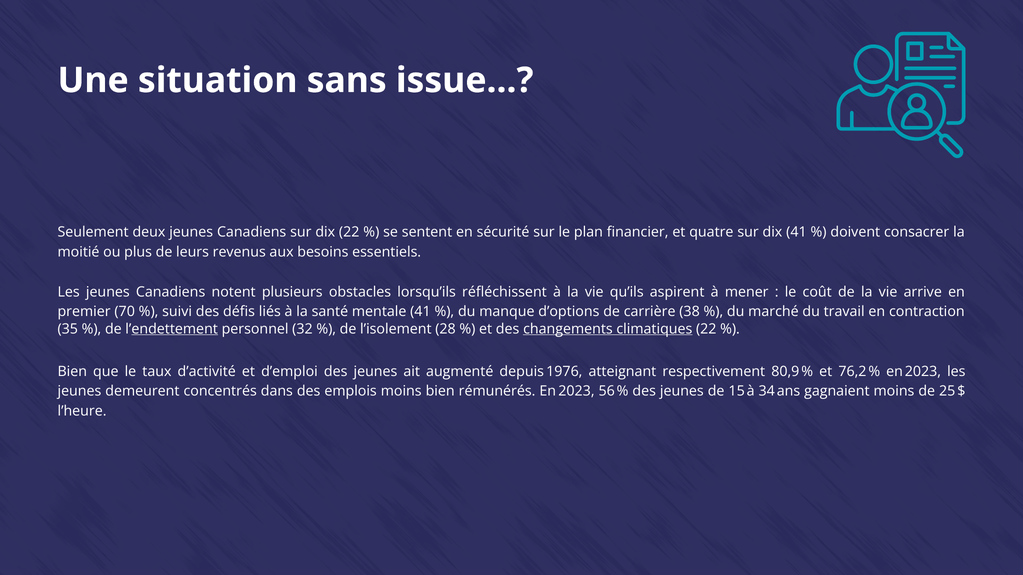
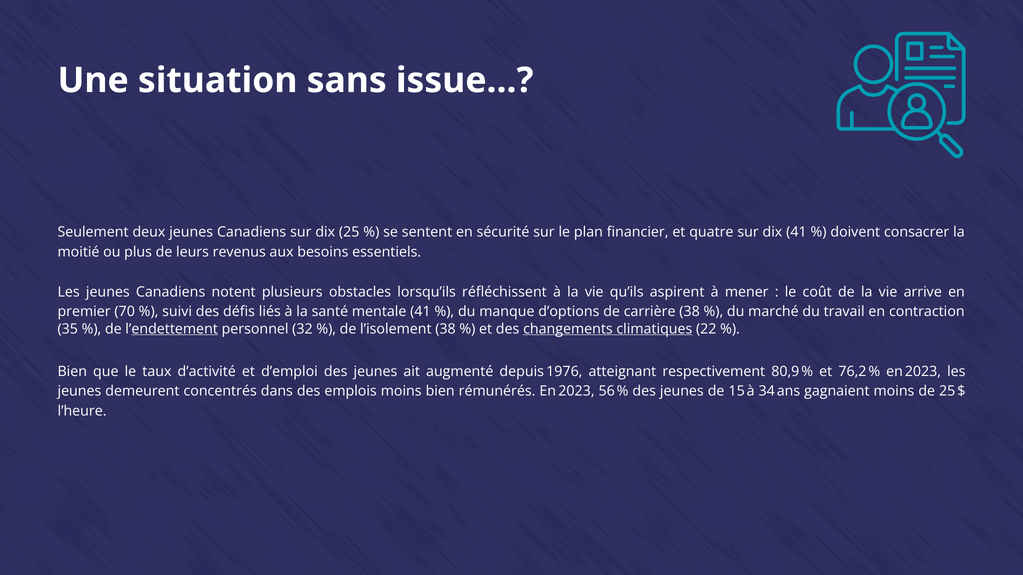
dix 22: 22 -> 25 (349, 232)
l’isolement 28: 28 -> 38 (445, 330)
